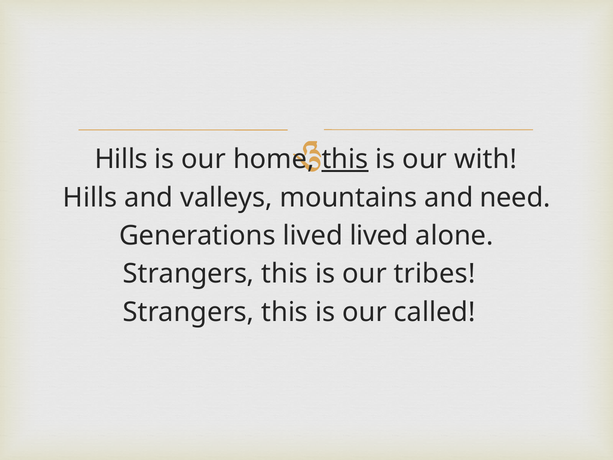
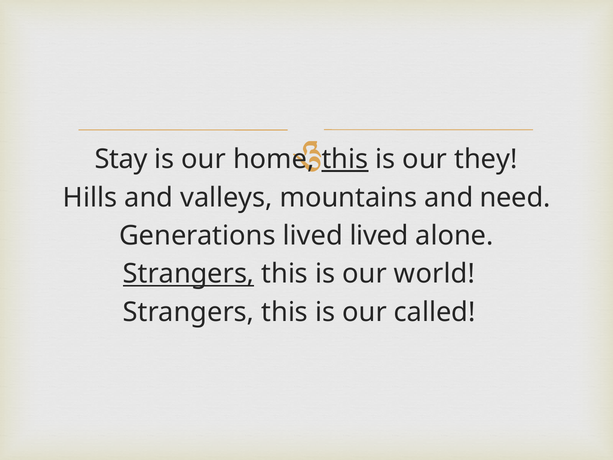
Hills: Hills -> Stay (121, 159)
with: with -> they (486, 159)
Strangers underline: none -> present (189, 274)
tribes: tribes -> world (435, 274)
